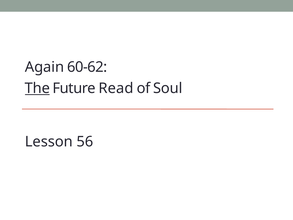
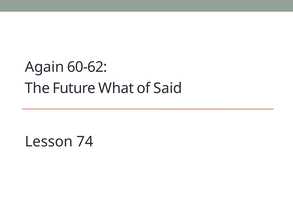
The underline: present -> none (37, 88)
Read: Read -> What (116, 88)
Soul: Soul -> Said (168, 88)
56: 56 -> 74 (85, 141)
